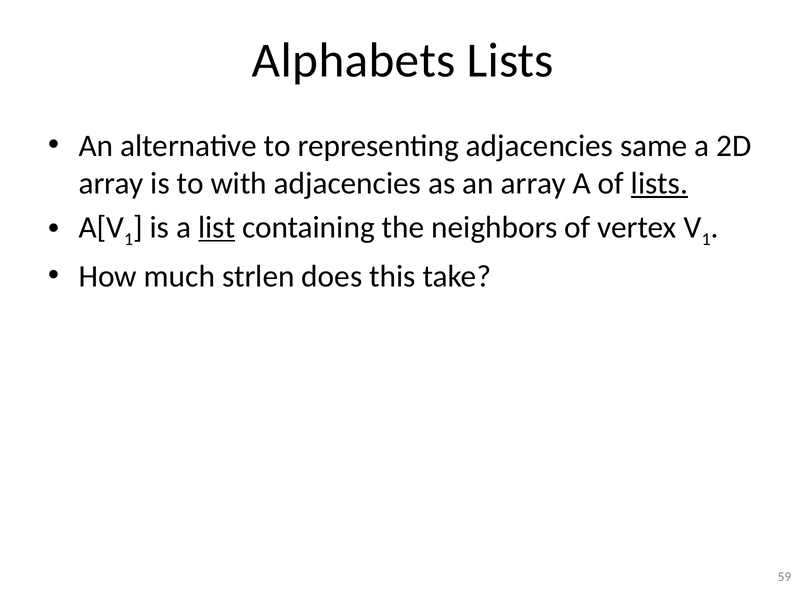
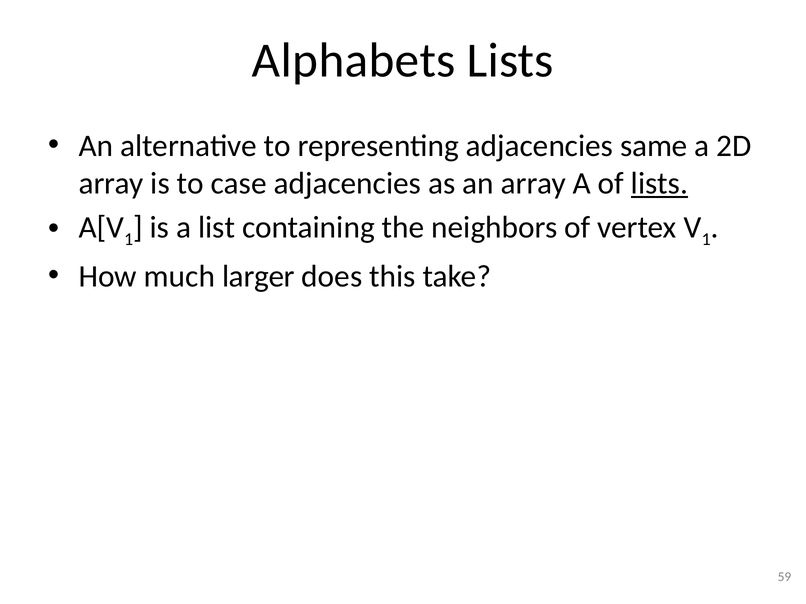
with: with -> case (239, 184)
list underline: present -> none (217, 227)
strlen: strlen -> larger (258, 277)
